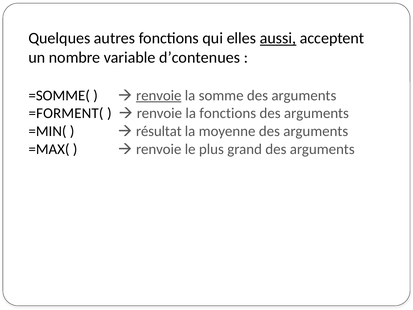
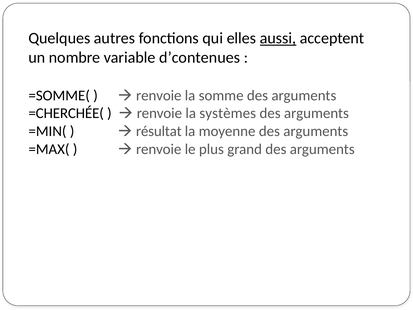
renvoie underline: present -> none (159, 95)
=FORMENT(: =FORMENT( -> =CHERCHÉE( (66, 113)
la fonctions: fonctions -> systèmes (228, 113)
